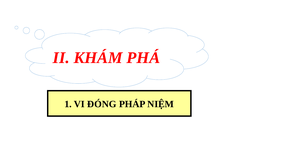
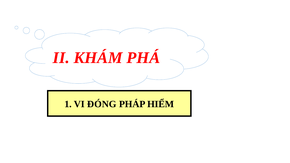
NIỆM: NIỆM -> HIỂM (161, 104)
